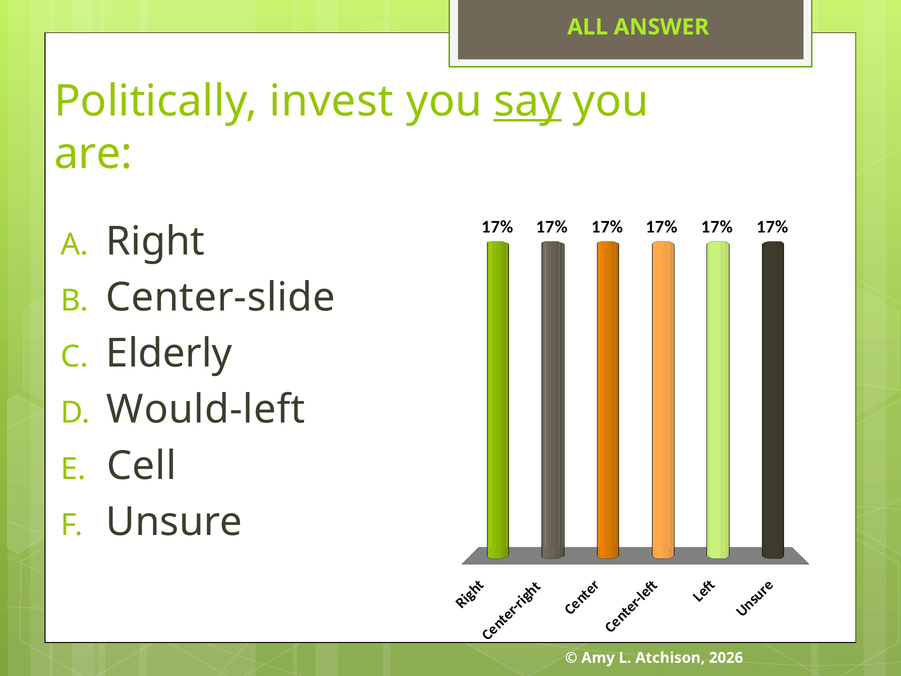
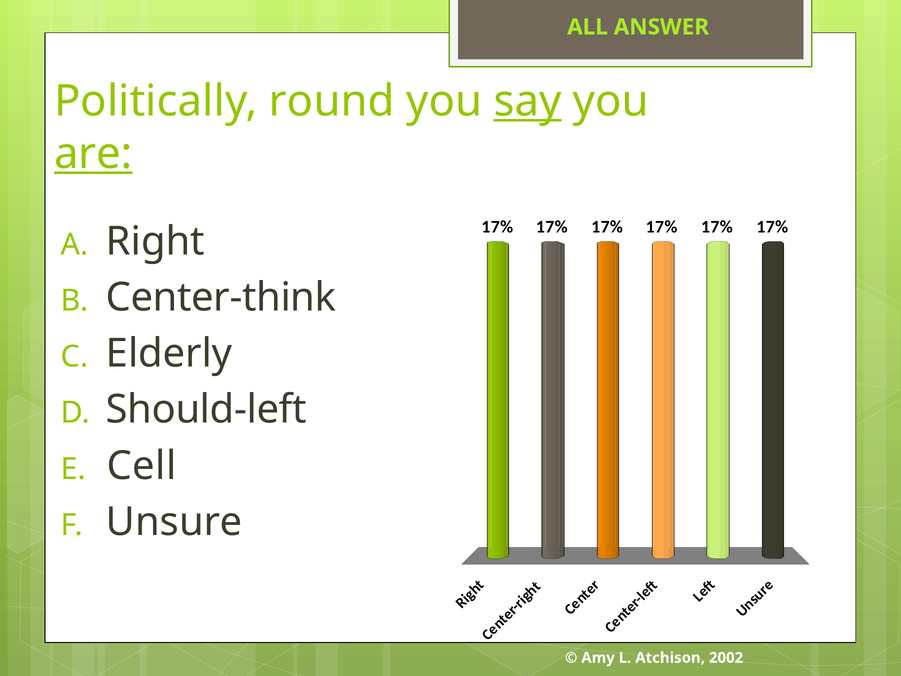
invest: invest -> round (332, 101)
are underline: none -> present (93, 154)
Center-slide: Center-slide -> Center-think (221, 297)
Would-left: Would-left -> Should-left (206, 410)
2026: 2026 -> 2002 (726, 658)
